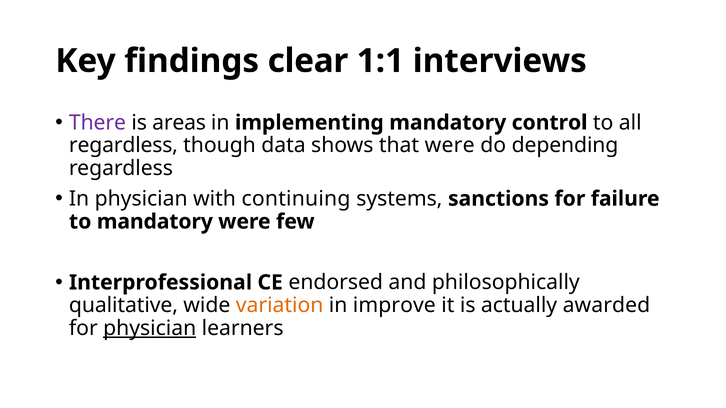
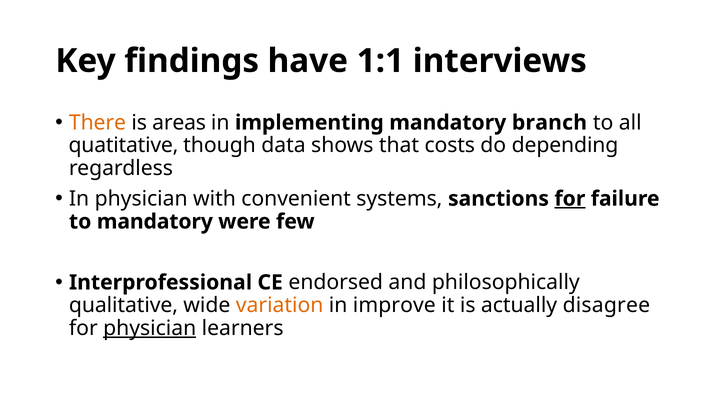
clear: clear -> have (308, 61)
There colour: purple -> orange (98, 123)
control: control -> branch (549, 123)
regardless: regardless -> quatitative (123, 146)
that were: were -> costs (450, 146)
continuing: continuing -> convenient (296, 199)
for underline: none -> present (570, 199)
awarded: awarded -> disagree (606, 306)
